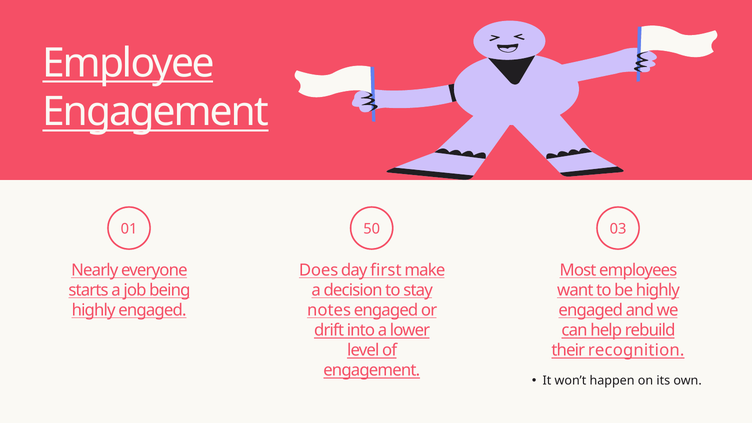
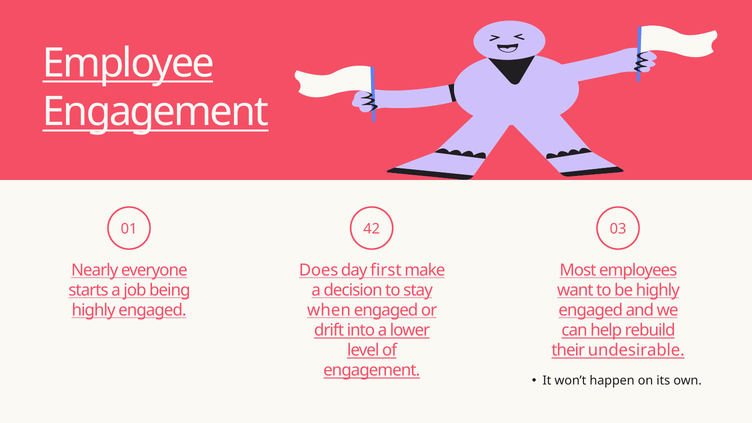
50: 50 -> 42 (372, 229)
notes: notes -> when (329, 310)
recognition: recognition -> undesirable (636, 350)
